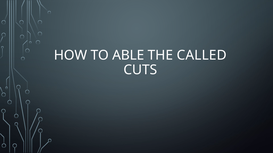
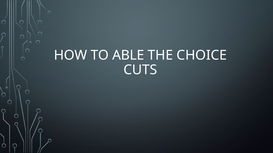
CALLED: CALLED -> CHOICE (202, 55)
